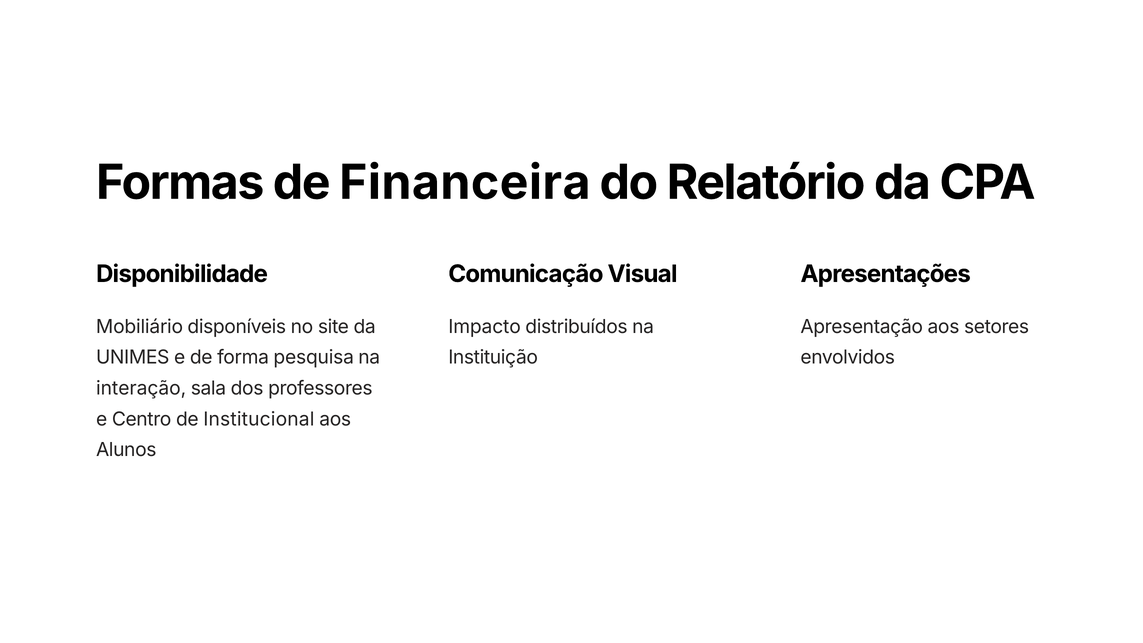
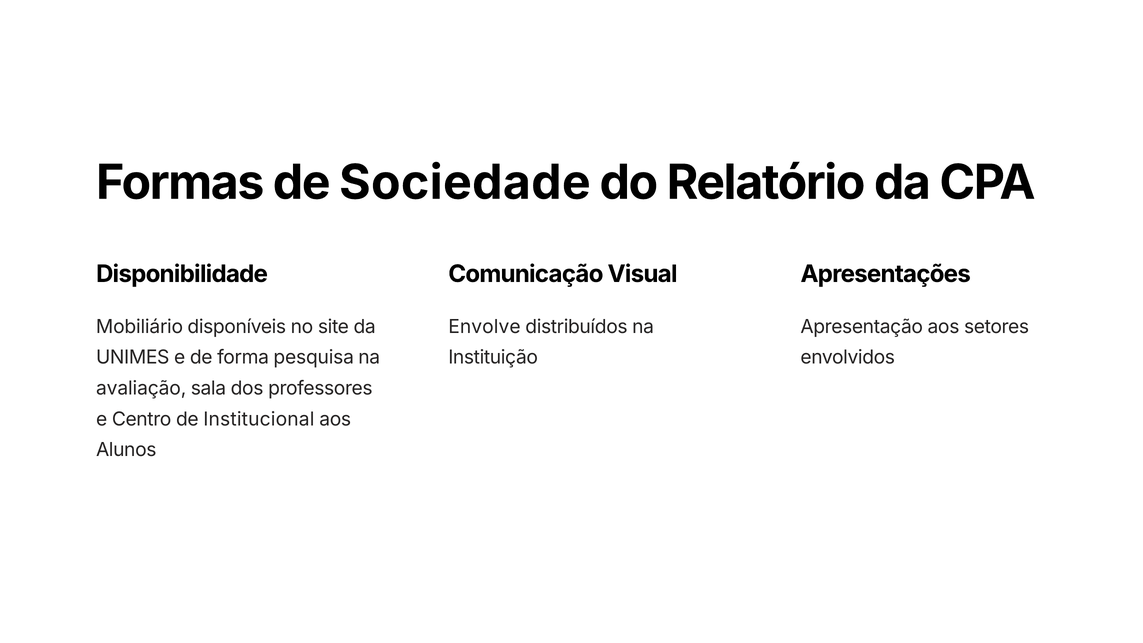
Financeira: Financeira -> Sociedade (465, 183)
Impacto: Impacto -> Envolve (484, 327)
interação: interação -> avaliação (141, 388)
